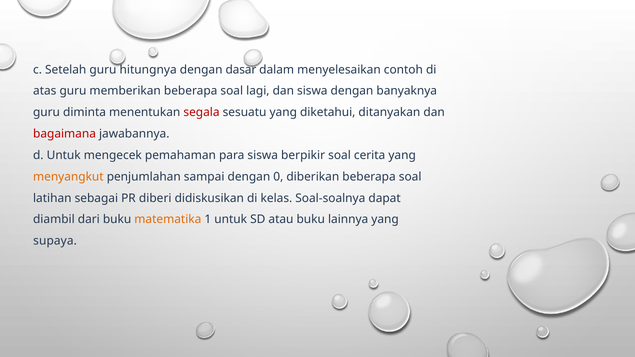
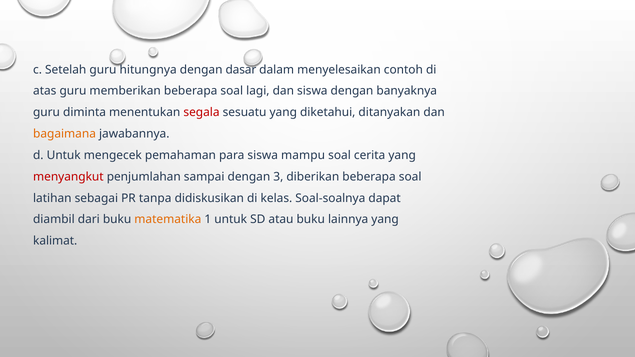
bagaimana colour: red -> orange (65, 134)
berpikir: berpikir -> mampu (303, 155)
menyangkut colour: orange -> red (68, 177)
0: 0 -> 3 (278, 177)
diberi: diberi -> tanpa (155, 198)
supaya: supaya -> kalimat (55, 241)
